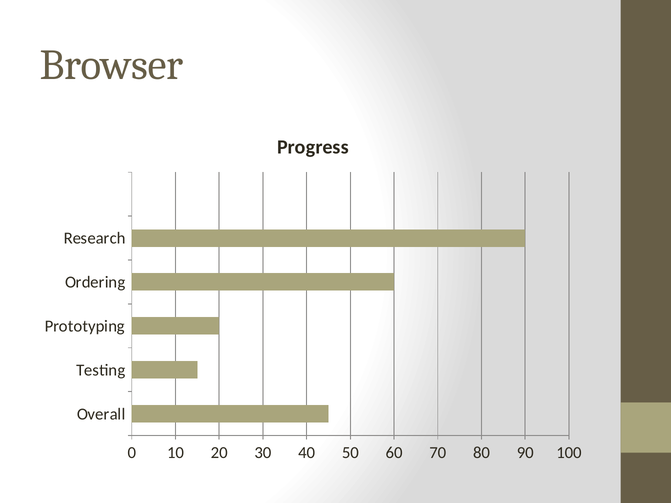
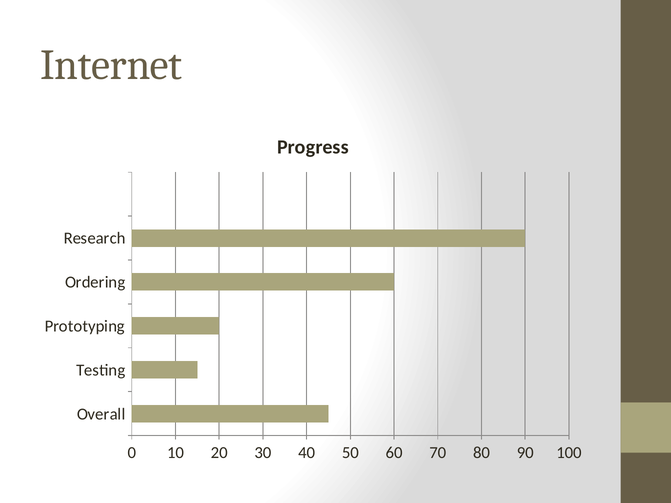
Browser: Browser -> Internet (111, 65)
